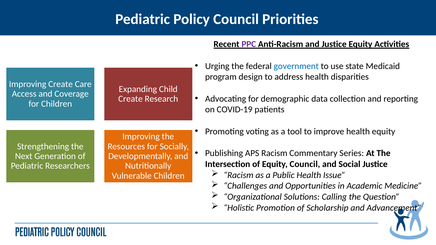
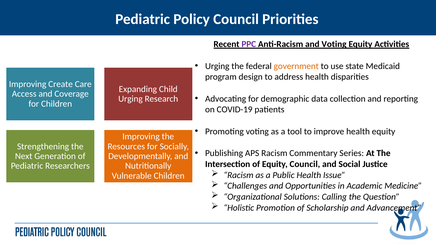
and Justice: Justice -> Voting (334, 44)
government colour: blue -> orange (296, 66)
Create: Create -> Urging (130, 99)
